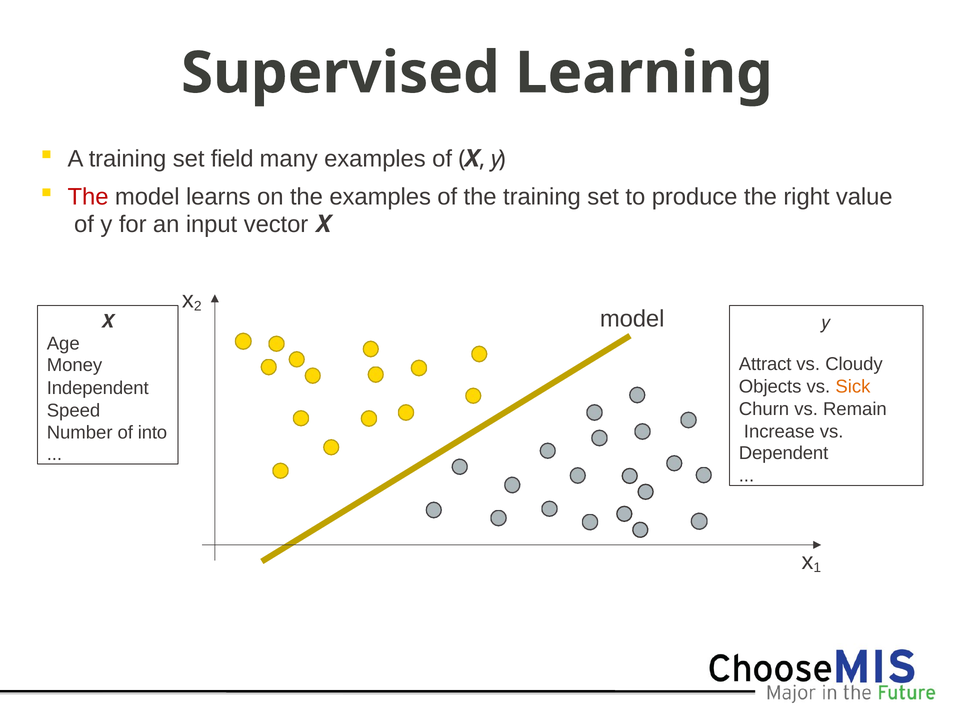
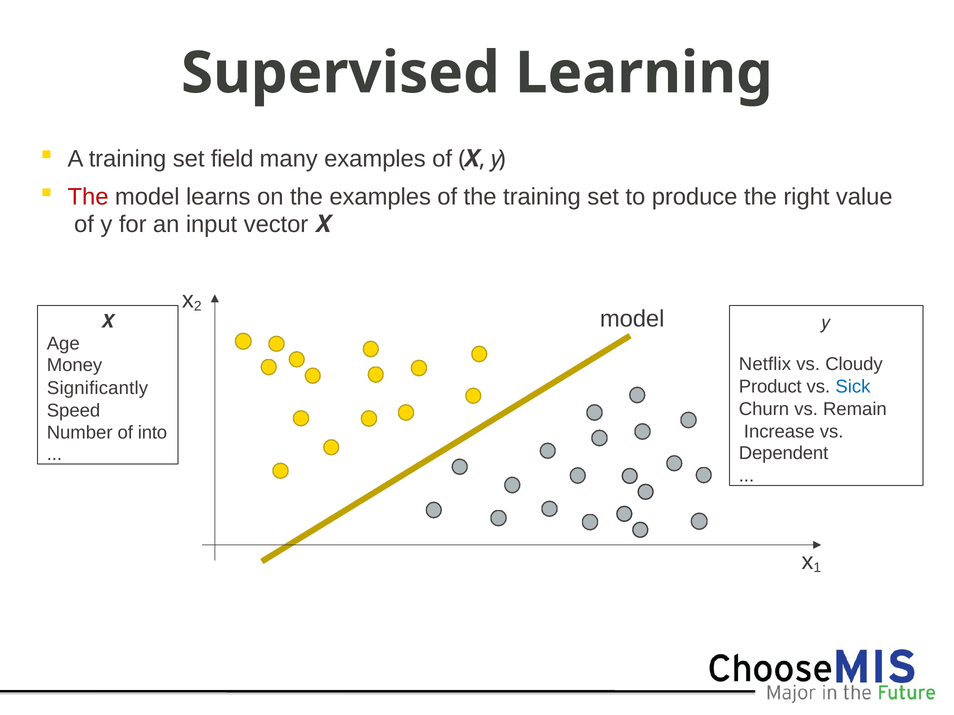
Attract: Attract -> Netflix (765, 365)
Objects: Objects -> Product (770, 387)
Sick colour: orange -> blue (853, 387)
Independent: Independent -> Significantly (98, 389)
